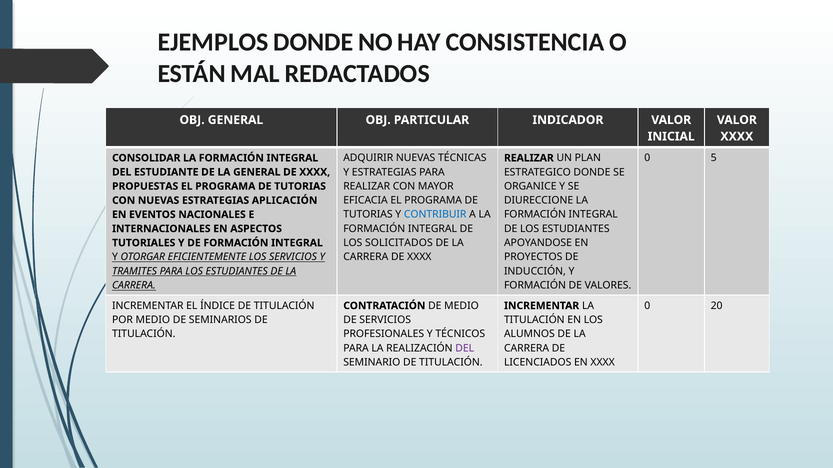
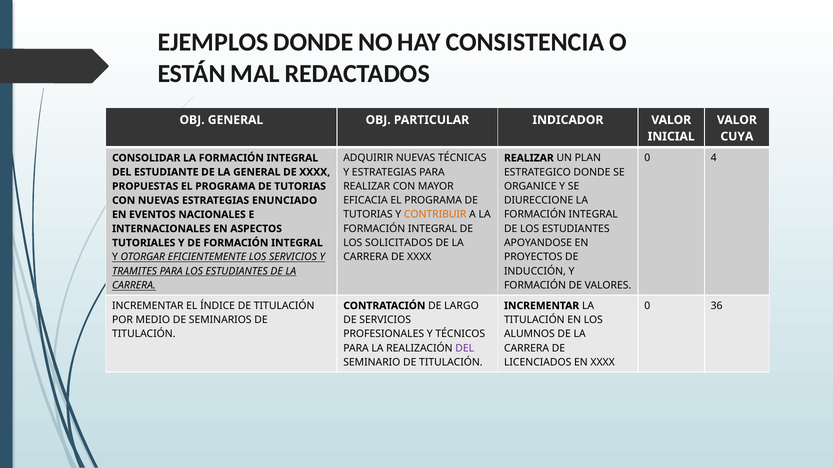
XXXX: XXXX -> CUYA (737, 137)
5: 5 -> 4 (714, 158)
APLICACIÓN: APLICACIÓN -> ENUNCIADO (285, 201)
CONTRIBUIR colour: blue -> orange (435, 215)
20: 20 -> 36 (717, 306)
DE MEDIO: MEDIO -> LARGO (461, 306)
